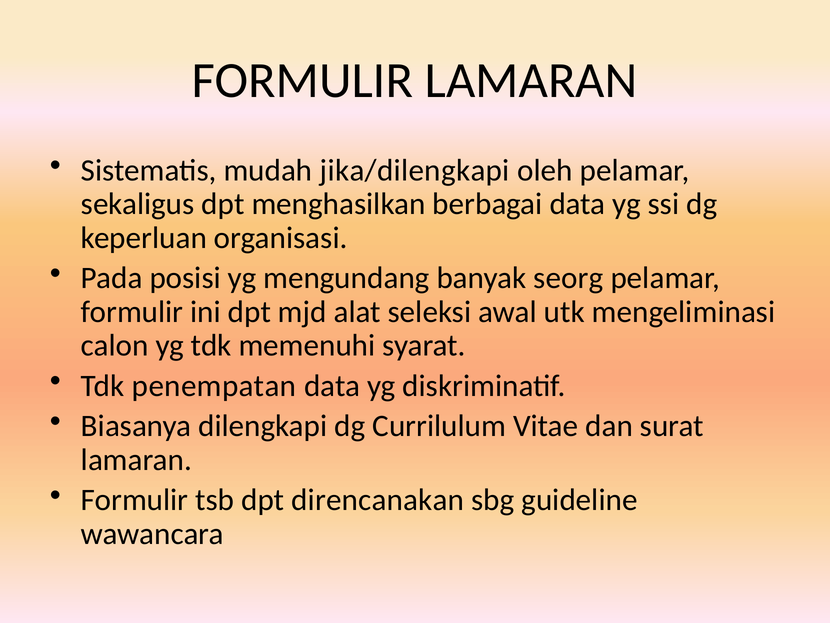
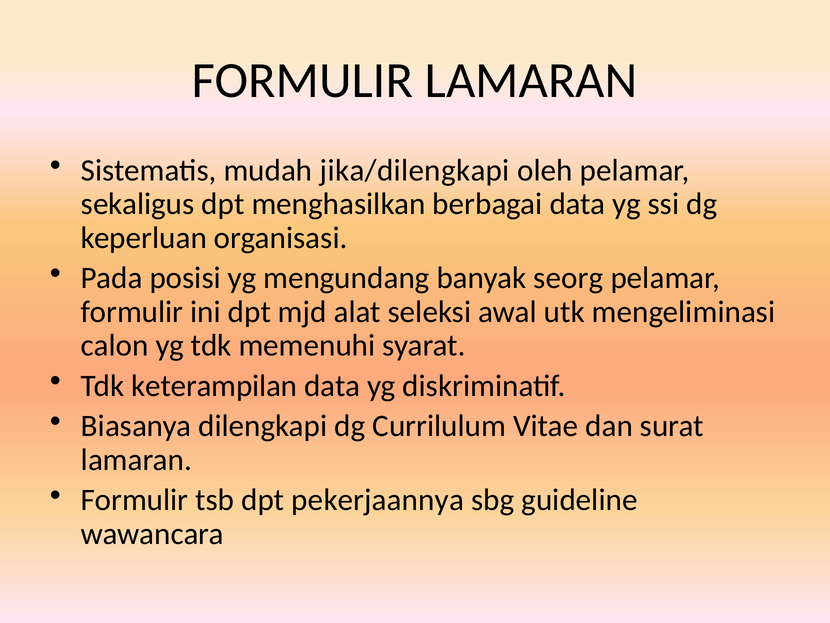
penempatan: penempatan -> keterampilan (214, 385)
direncanakan: direncanakan -> pekerjaannya (378, 500)
